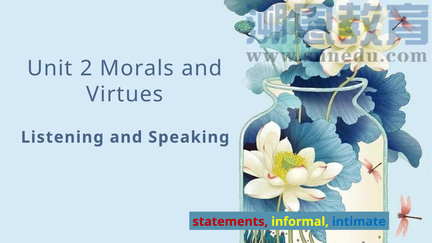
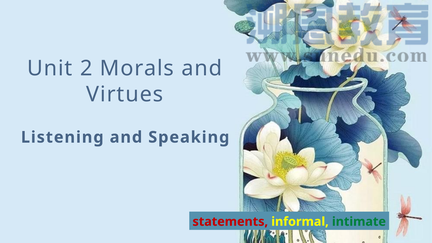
intimate colour: blue -> green (359, 222)
